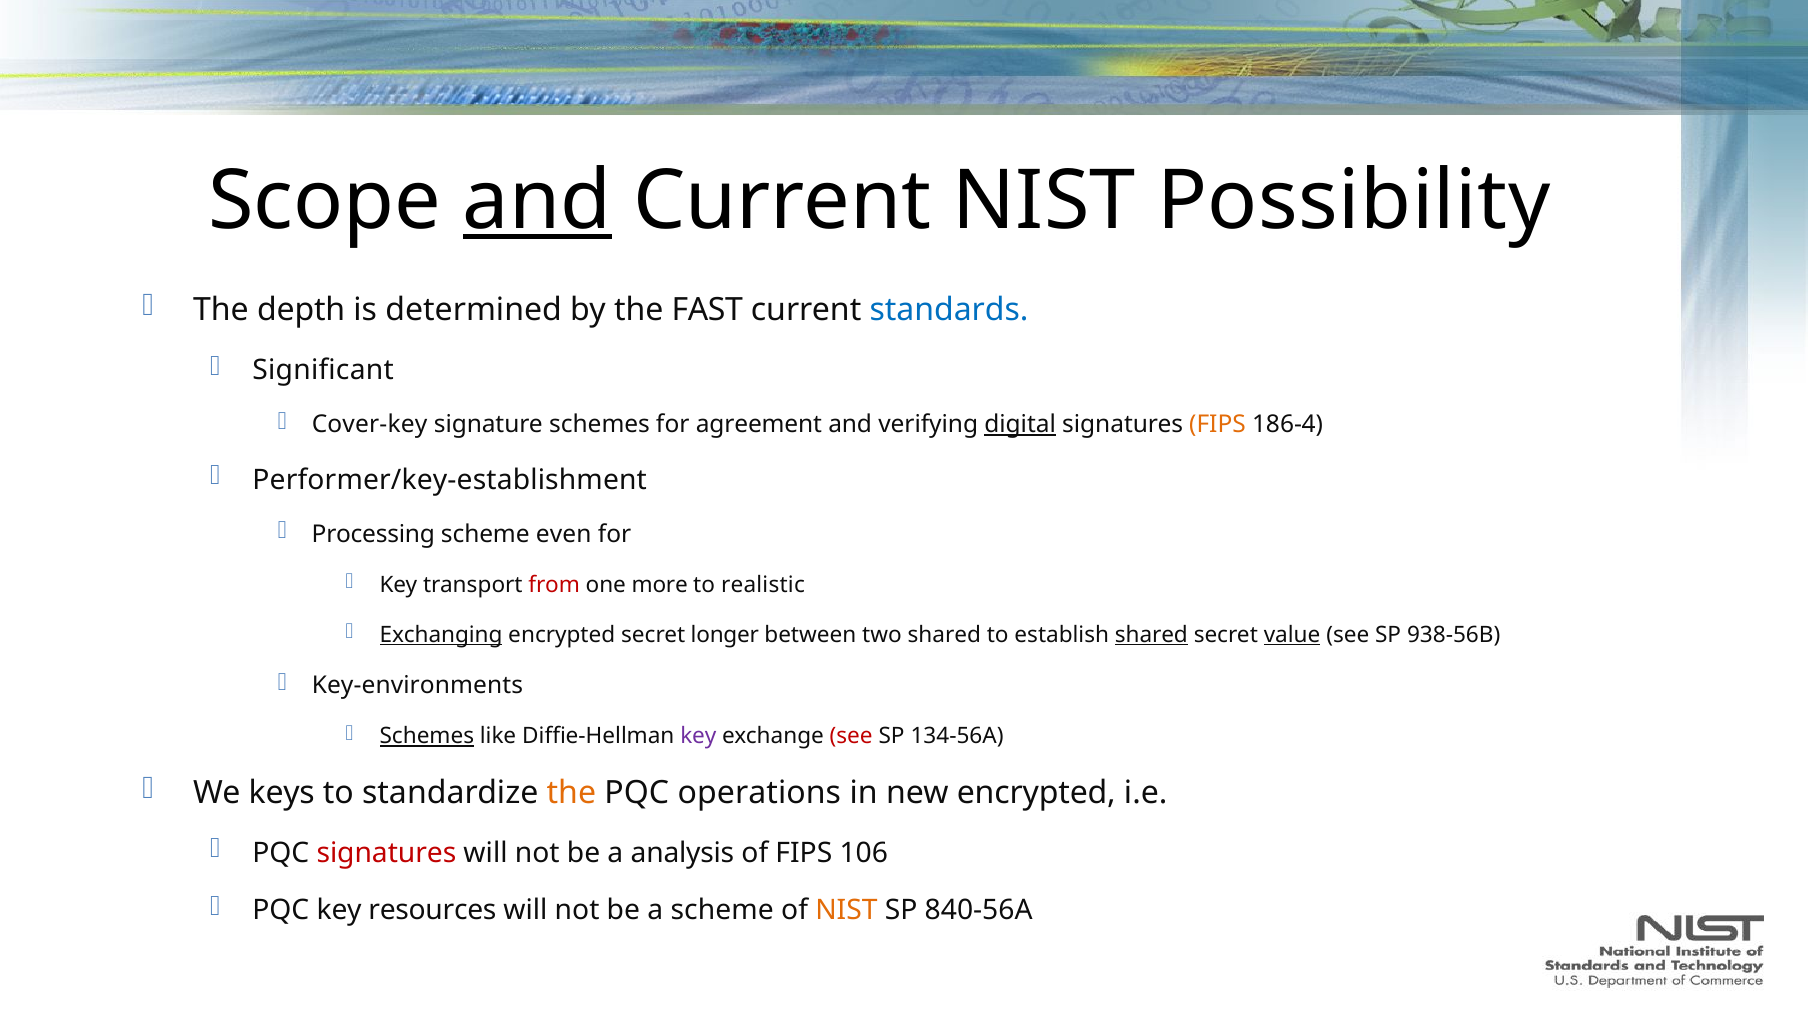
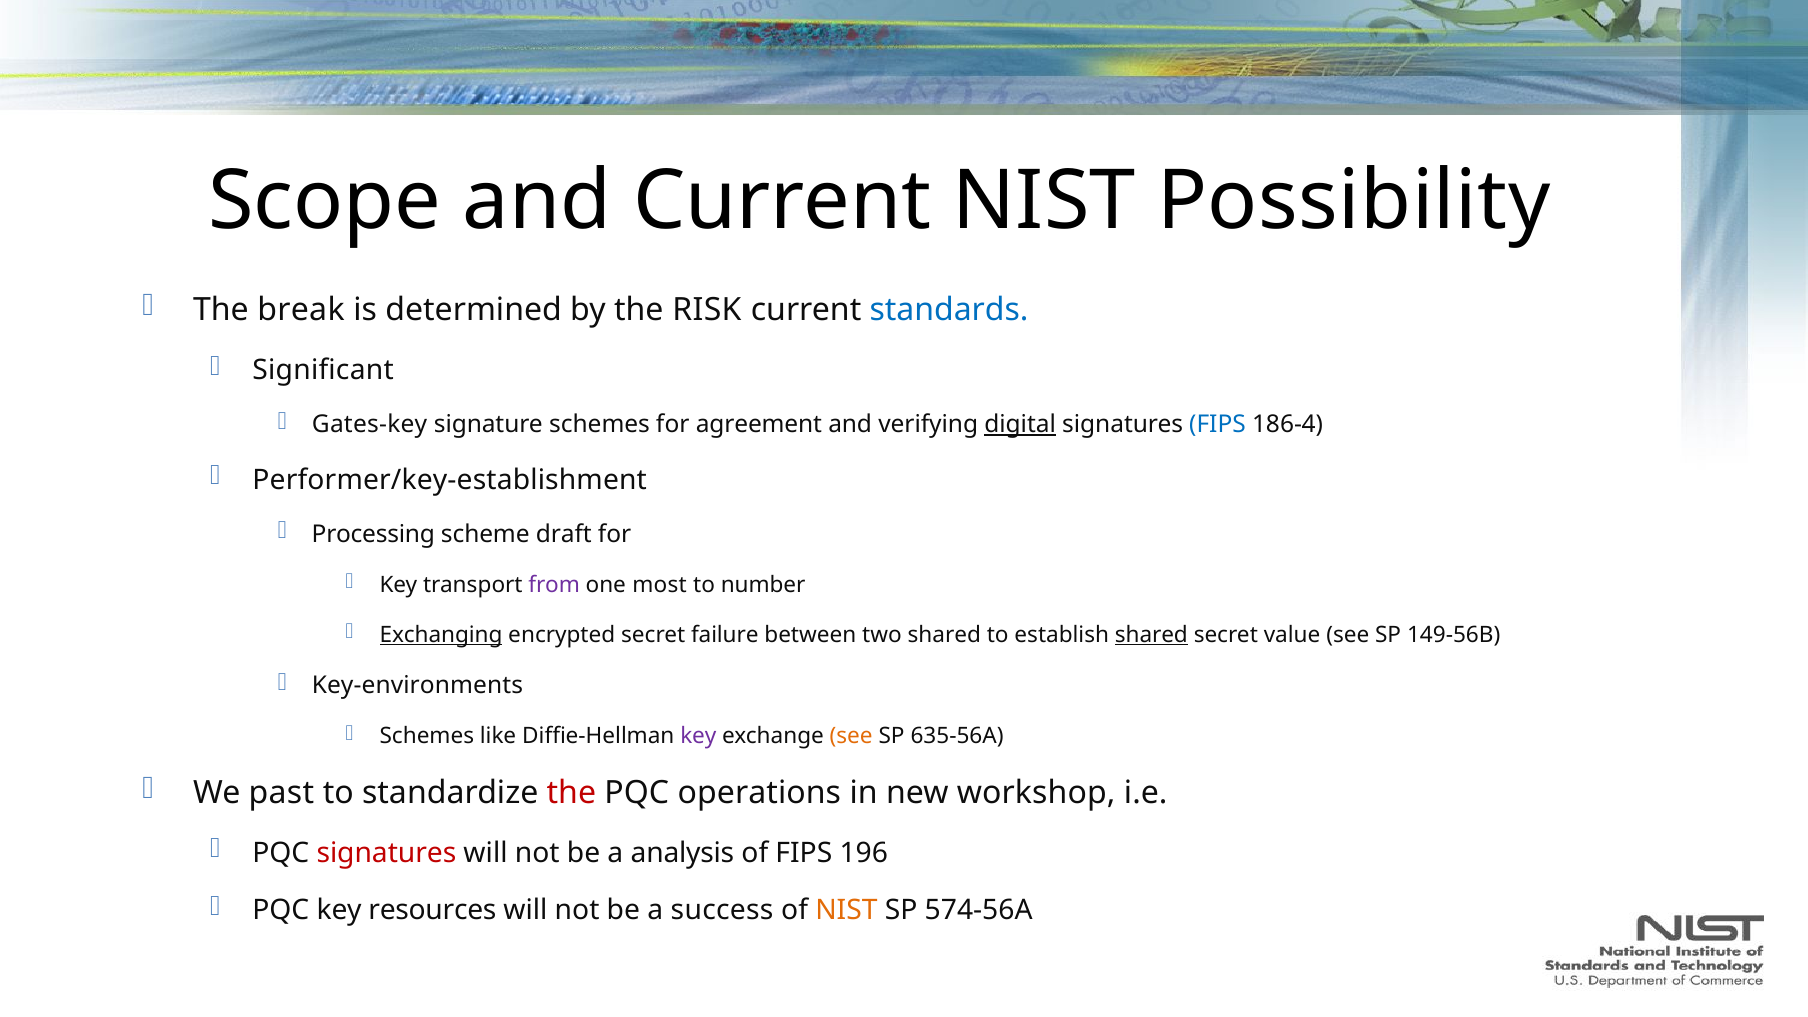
and underline: present -> none (537, 201)
depth: depth -> break (301, 310)
FAST: FAST -> RISK (707, 310)
Cover-key: Cover-key -> Gates-key (370, 425)
FIPS colour: orange -> blue (1217, 425)
even: even -> draft (564, 534)
from colour: red -> purple (554, 585)
more: more -> most (660, 585)
realistic: realistic -> number (763, 585)
longer: longer -> failure (725, 635)
value underline: present -> none (1292, 635)
938-56B: 938-56B -> 149-56B (1454, 635)
Schemes underline: present -> none (427, 736)
see colour: red -> orange (851, 736)
134-56A: 134-56A -> 635-56A (957, 736)
keys: keys -> past (281, 793)
the colour: orange -> red (571, 793)
new encrypted: encrypted -> workshop (1036, 793)
106: 106 -> 196 (864, 853)
a scheme: scheme -> success (722, 910)
840-56A: 840-56A -> 574-56A (979, 910)
